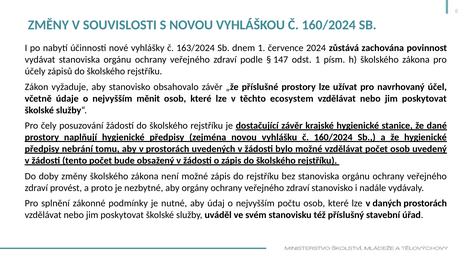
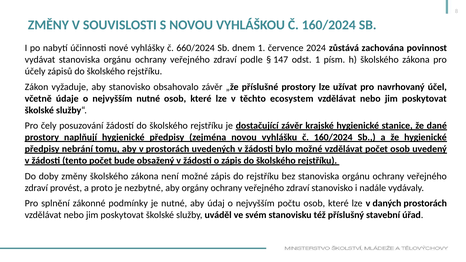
163/2024: 163/2024 -> 660/2024 (196, 48)
nejvyšším měnit: měnit -> nutné (148, 99)
